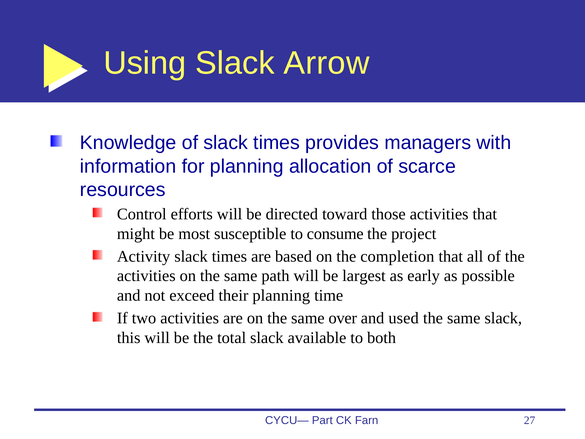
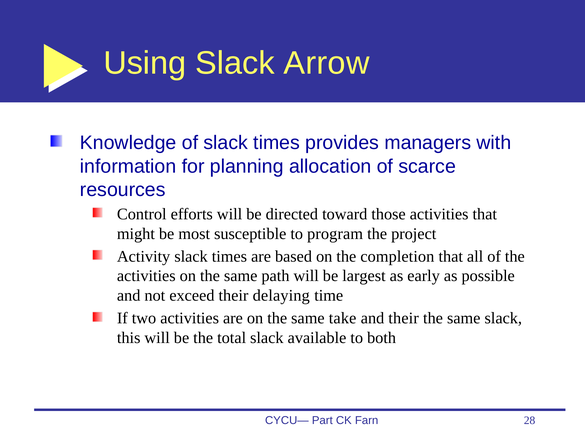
consume: consume -> program (335, 234)
their planning: planning -> delaying (281, 295)
over: over -> take (343, 318)
and used: used -> their (404, 318)
27: 27 -> 28 (530, 420)
